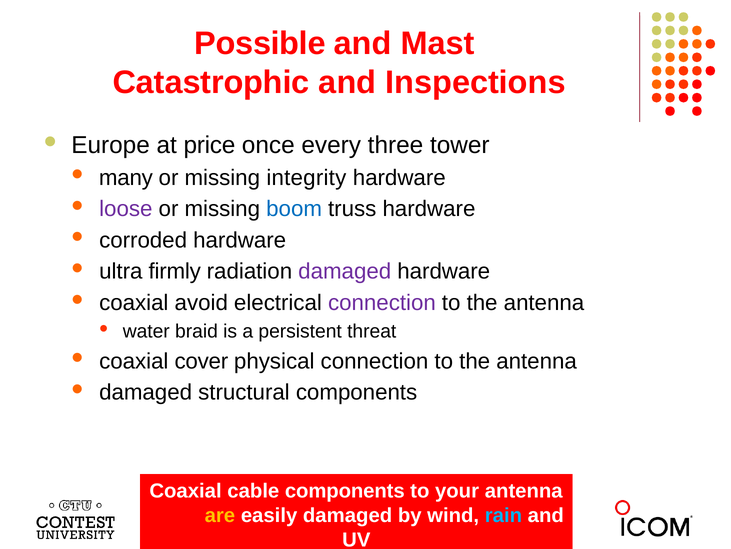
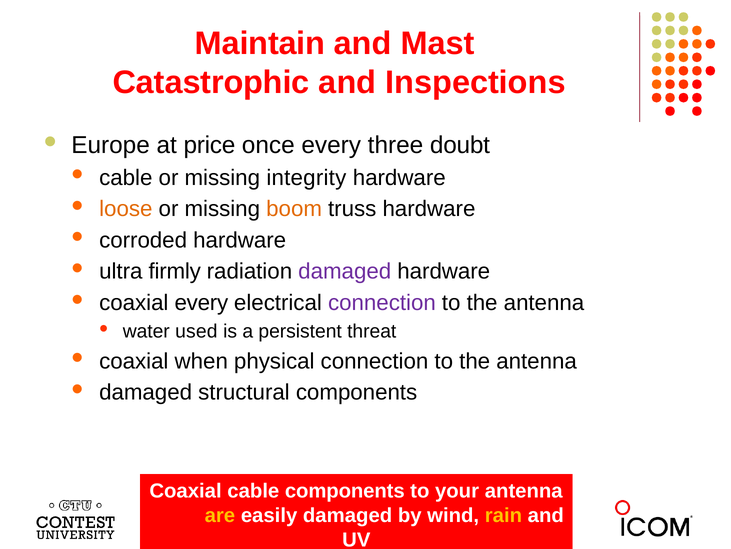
Possible: Possible -> Maintain (260, 44)
tower: tower -> doubt (460, 145)
many: many -> cable (126, 177)
loose colour: purple -> orange (126, 209)
boom colour: blue -> orange (294, 209)
coaxial avoid: avoid -> every (201, 302)
braid: braid -> used (196, 331)
cover: cover -> when (201, 361)
rain colour: light blue -> yellow (503, 515)
